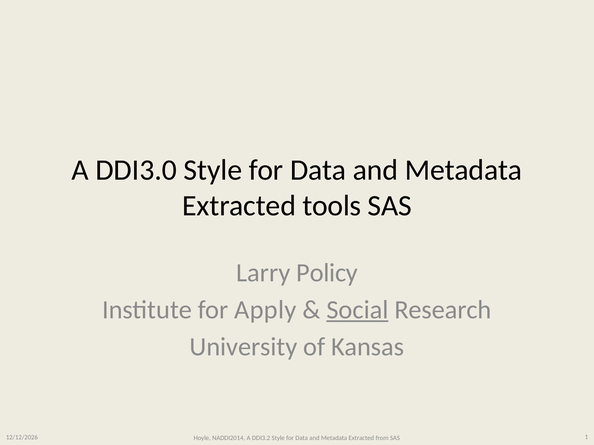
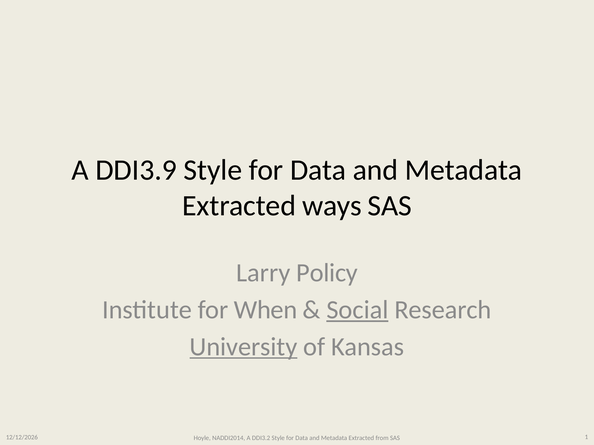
DDI3.0: DDI3.0 -> DDI3.9 (136, 170)
tools: tools -> ways (332, 206)
Apply: Apply -> When (266, 310)
University underline: none -> present (243, 347)
